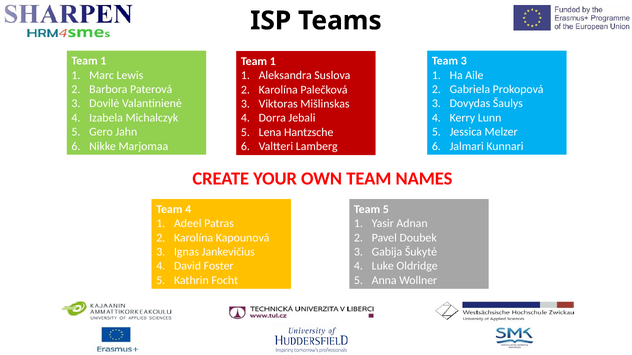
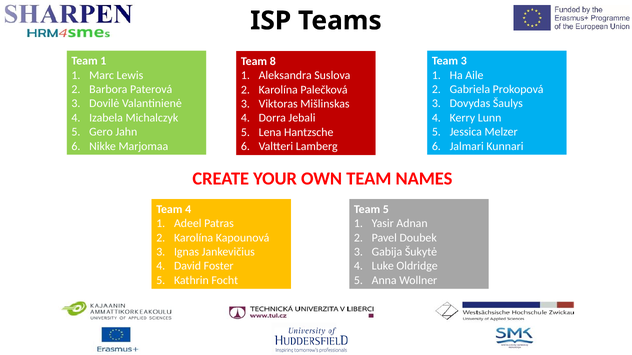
1: 1 -> 8 (273, 61)
